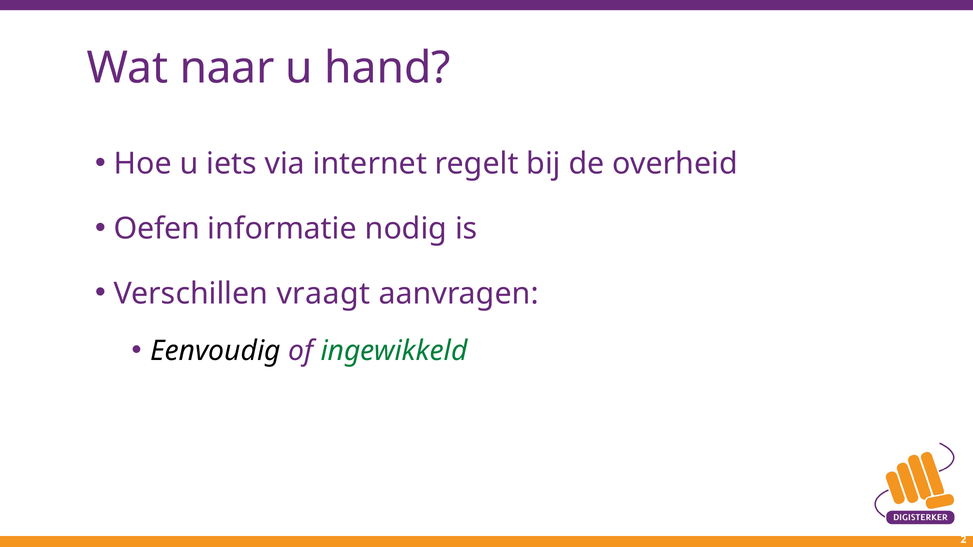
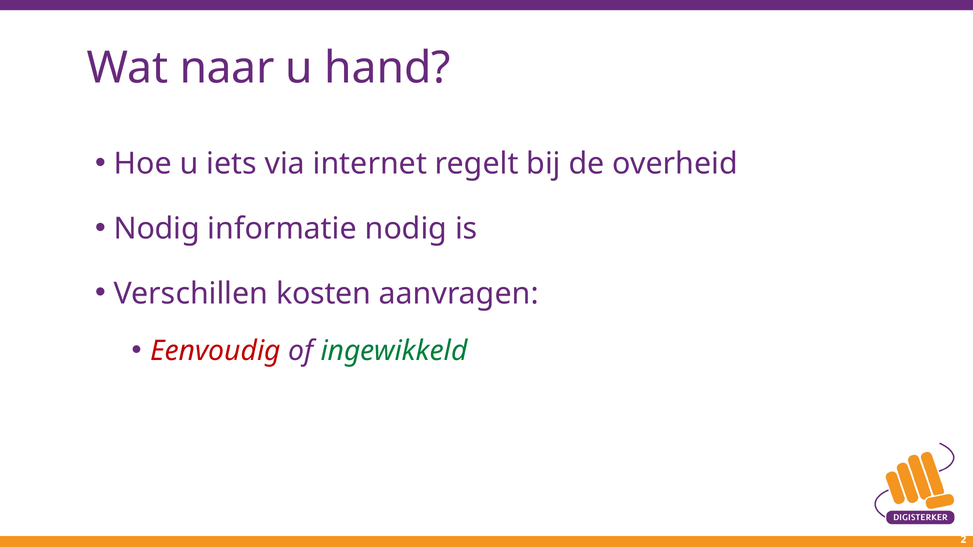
Oefen: Oefen -> Nodig (157, 229)
vraagt: vraagt -> kosten (324, 294)
Eenvoudig colour: black -> red (216, 351)
